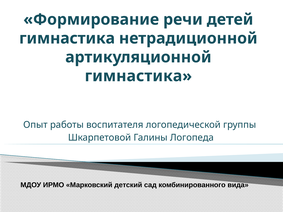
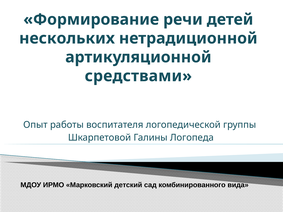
гимнастика: гимнастика -> нескольких (67, 38)
гимнастика: гимнастика -> средствами (138, 76)
